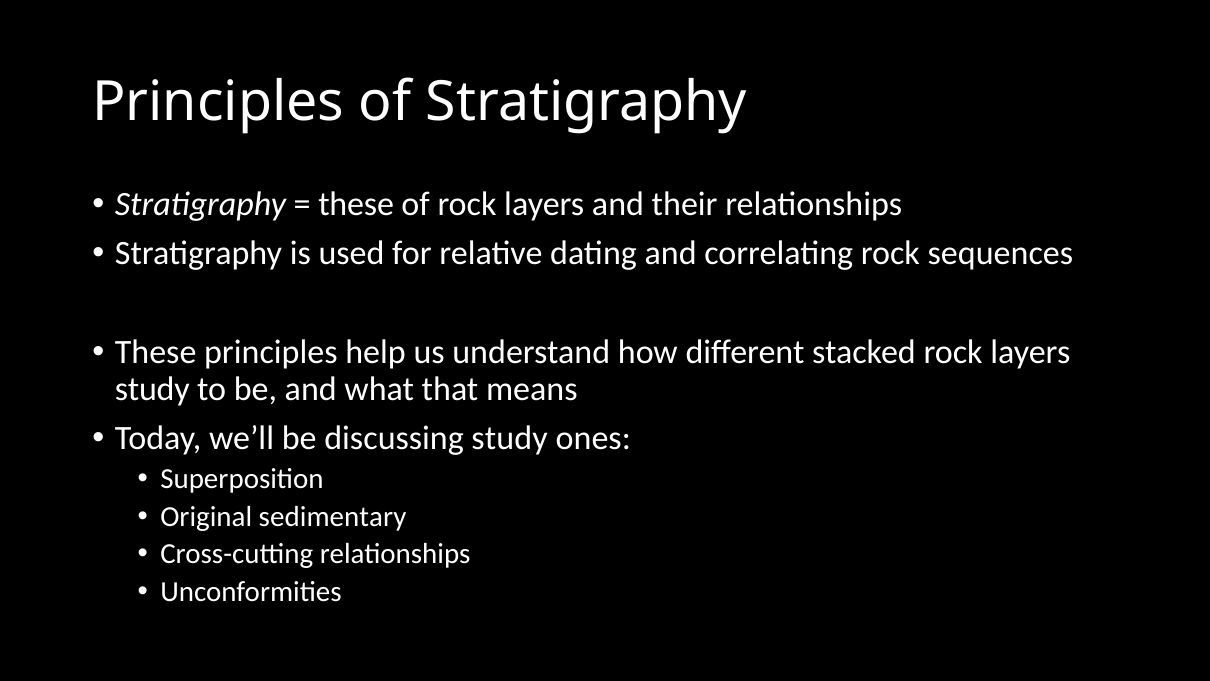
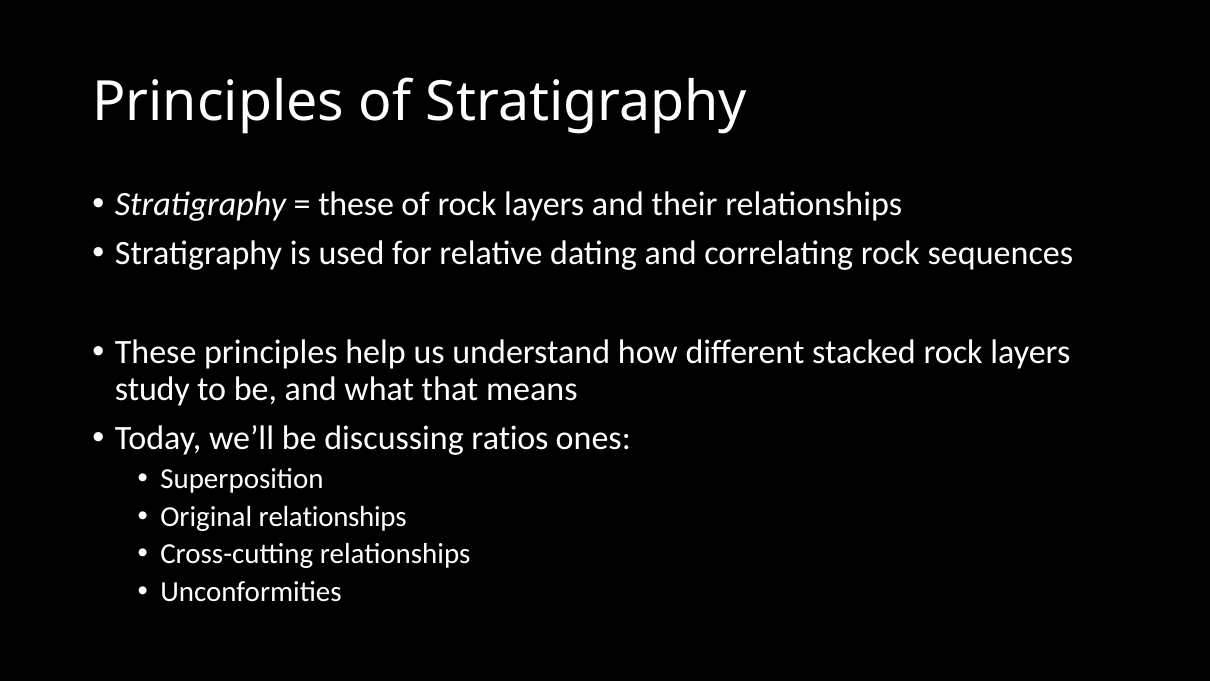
discussing study: study -> ratios (510, 438)
Original sedimentary: sedimentary -> relationships (333, 516)
